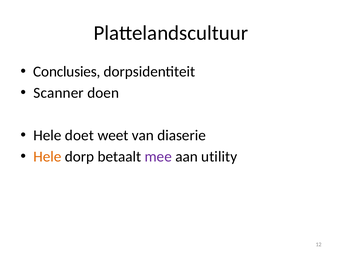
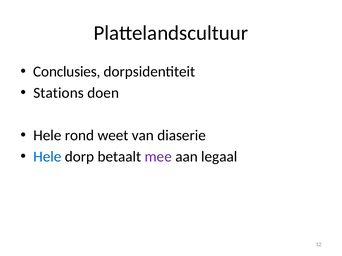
Scanner: Scanner -> Stations (59, 93)
doet: doet -> rond (80, 136)
Hele colour: orange -> blue (47, 157)
utility: utility -> legaal (219, 157)
